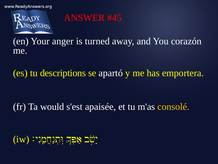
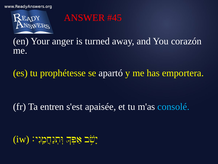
descriptions: descriptions -> prophétesse (63, 73)
would: would -> entren (52, 106)
consolé colour: yellow -> light blue (174, 106)
